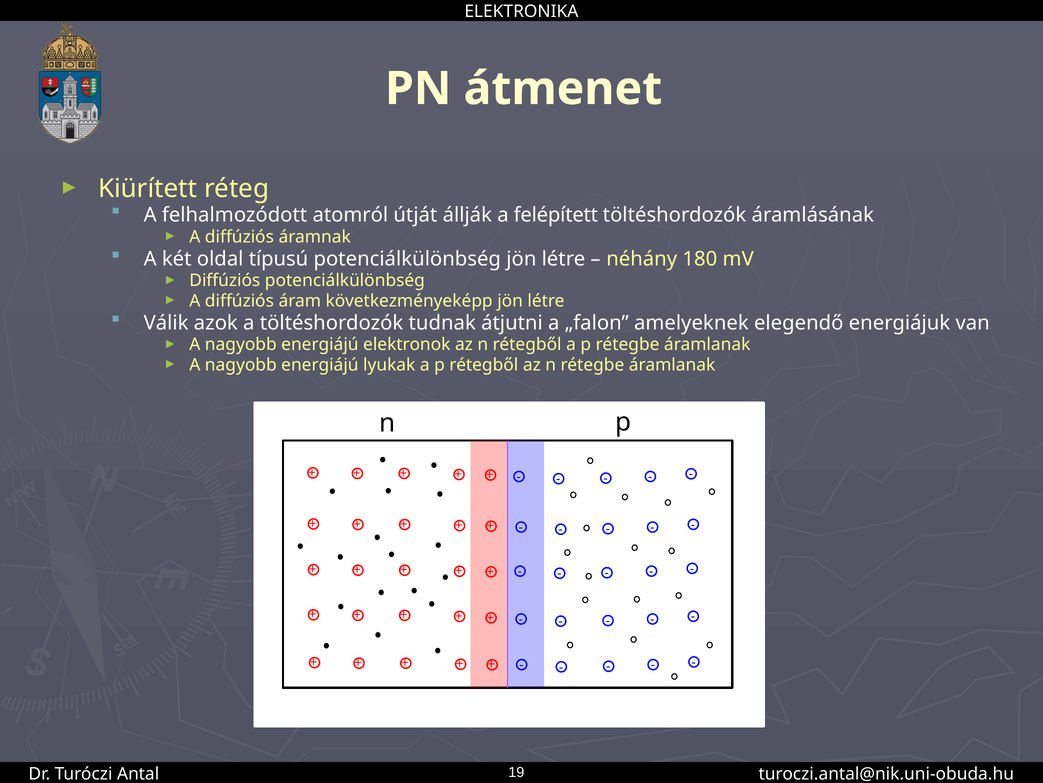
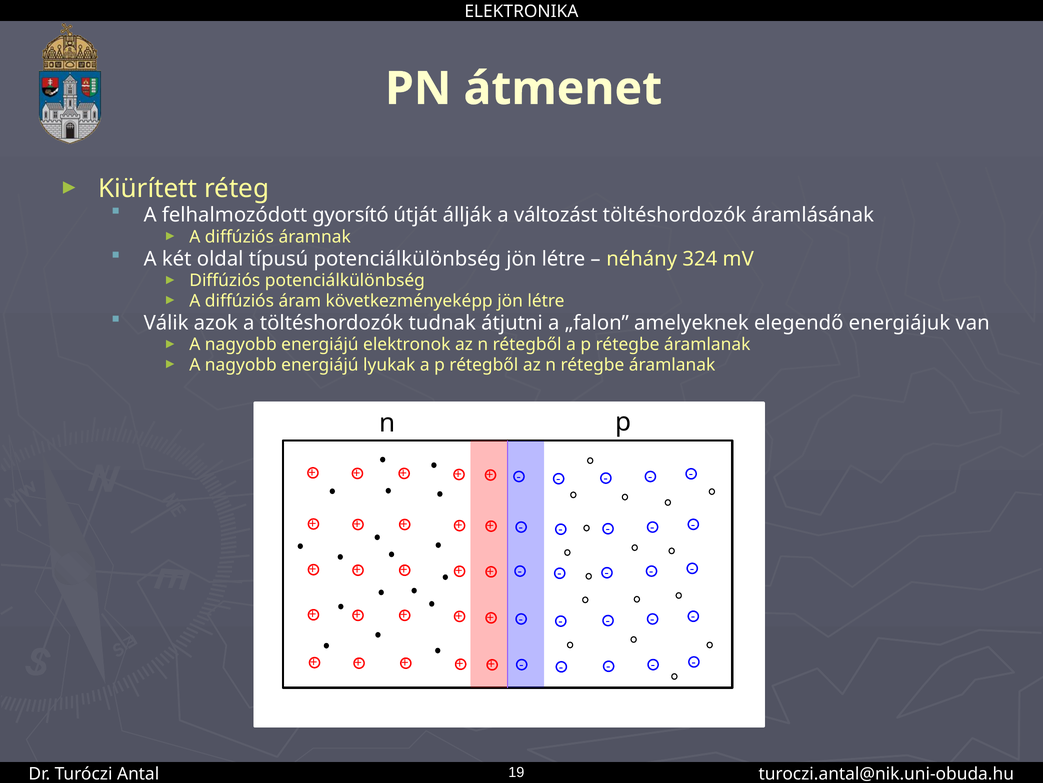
atomról: atomról -> gyorsító (350, 215)
felépített: felépített -> változást (556, 215)
180: 180 -> 324 (700, 259)
